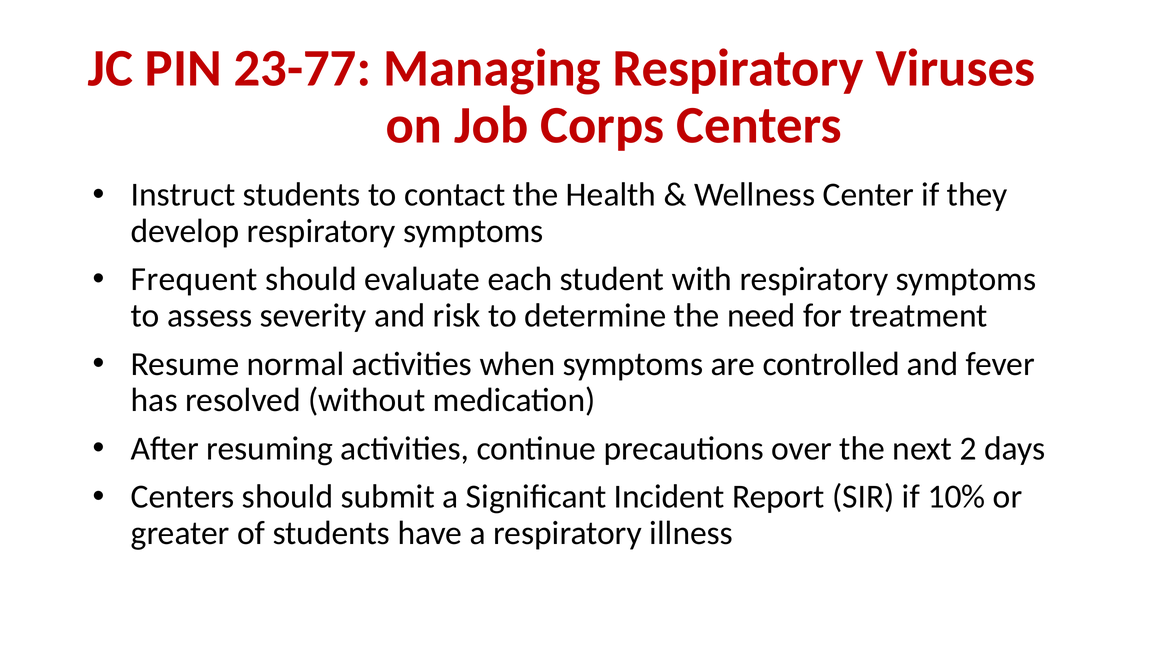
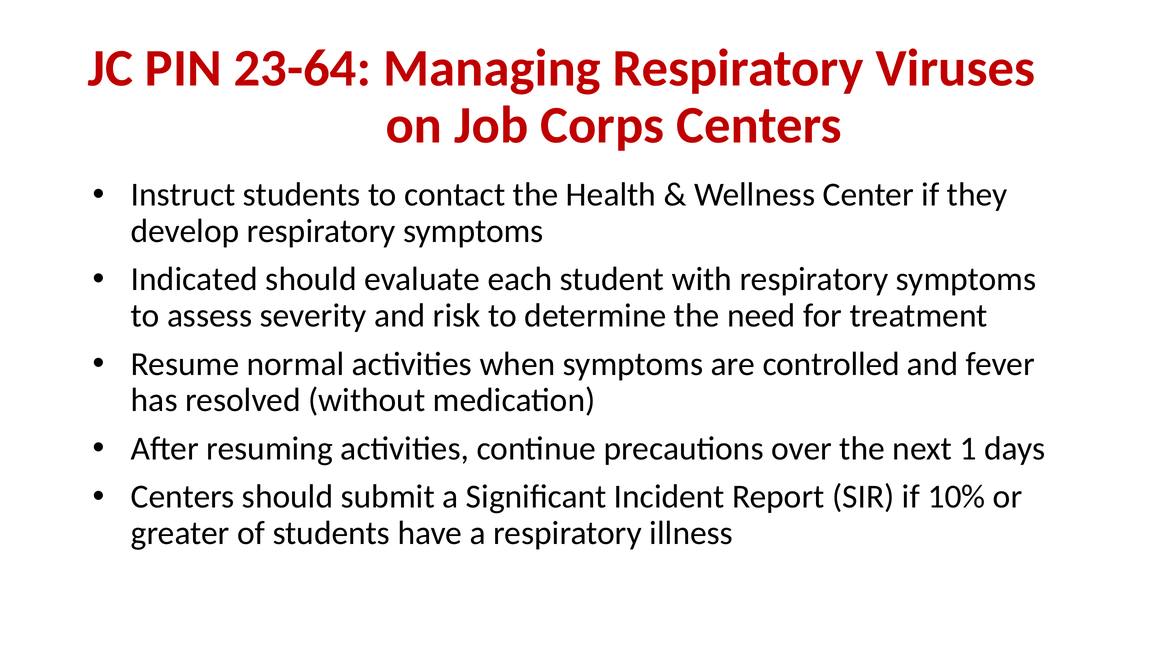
23-77: 23-77 -> 23-64 (302, 68)
Frequent: Frequent -> Indicated (194, 279)
2: 2 -> 1 (968, 448)
